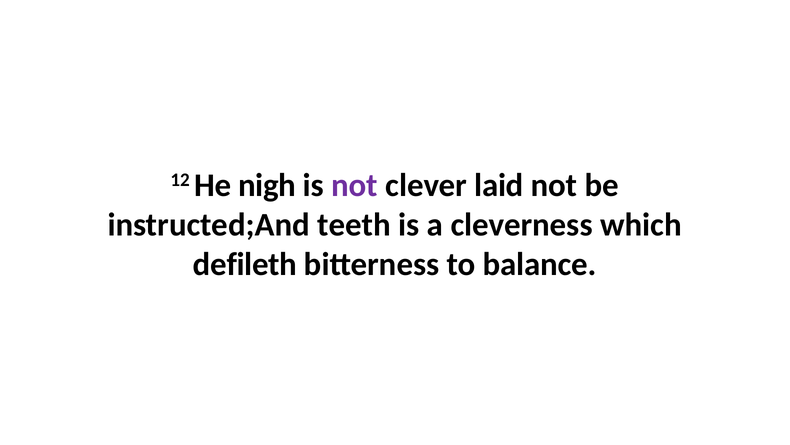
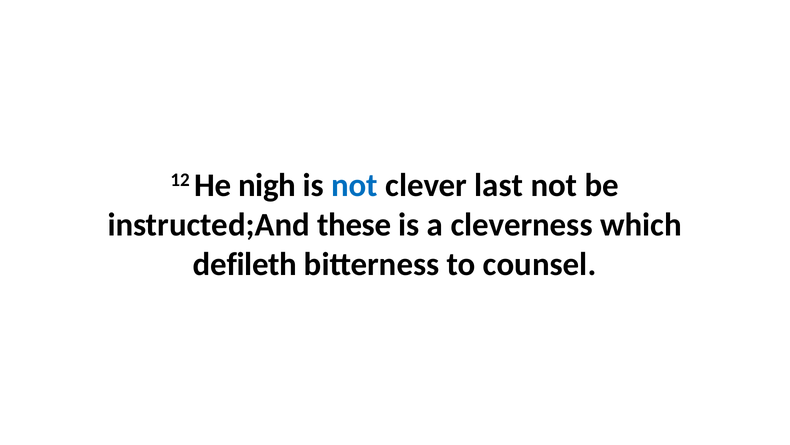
not colour: purple -> blue (354, 185)
laid: laid -> last (499, 185)
teeth: teeth -> these (354, 224)
balance: balance -> counsel (540, 264)
